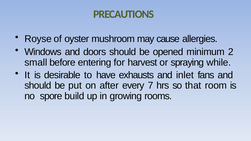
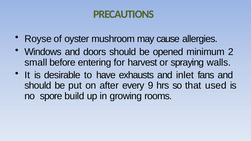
while: while -> walls (219, 63)
7: 7 -> 9 (151, 86)
room: room -> used (216, 86)
